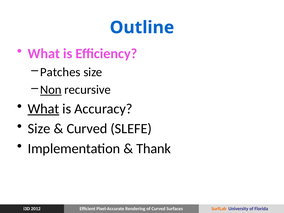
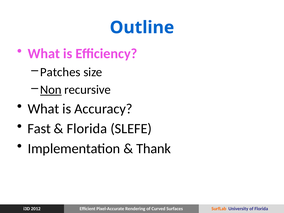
What underline: present -> none (43, 109)
Size: Size -> Fast (39, 129)
Curved: Curved -> Florida (87, 129)
